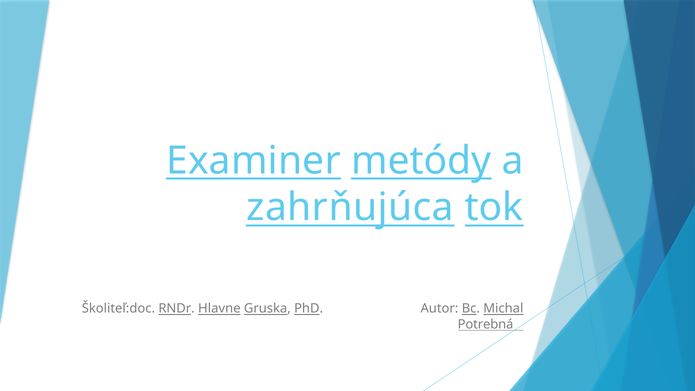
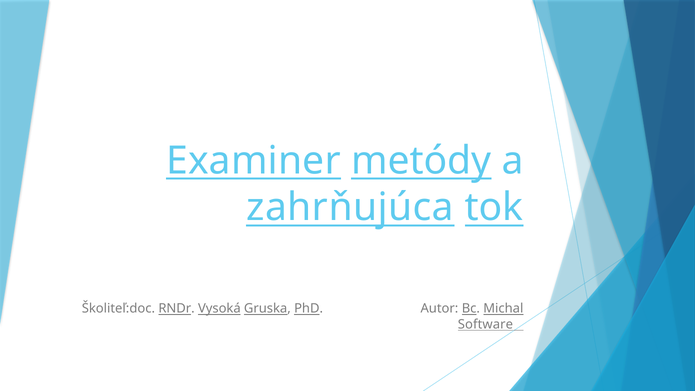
Hlavne: Hlavne -> Vysoká (219, 309)
Potrebná: Potrebná -> Software (485, 324)
